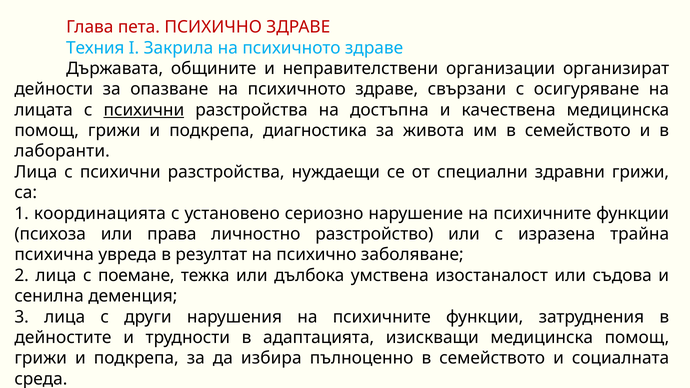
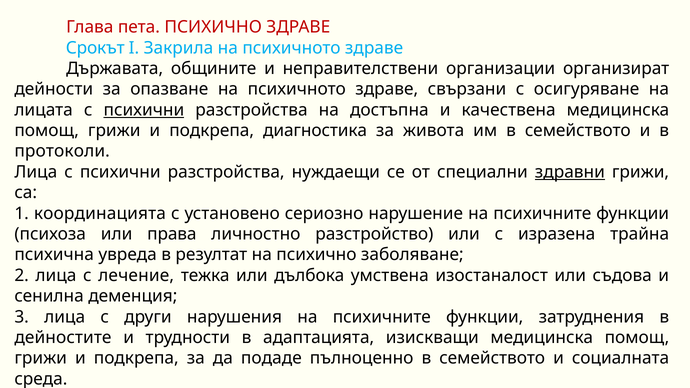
Техния: Техния -> Срокът (95, 48)
лаборанти: лаборанти -> протоколи (62, 151)
здравни underline: none -> present (570, 172)
с поемане: поемане -> лечение (136, 276)
избира: избира -> подаде (271, 358)
